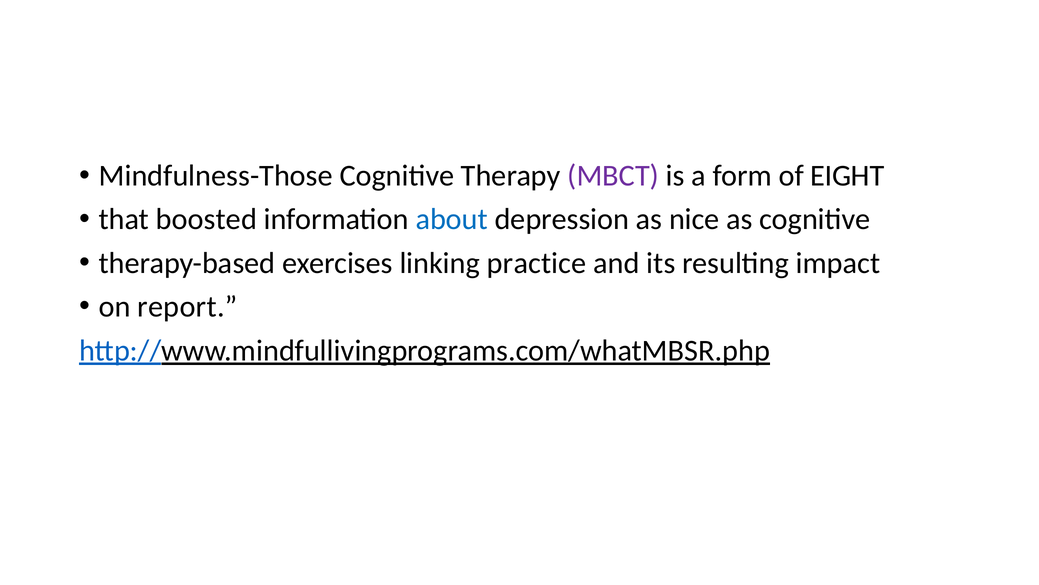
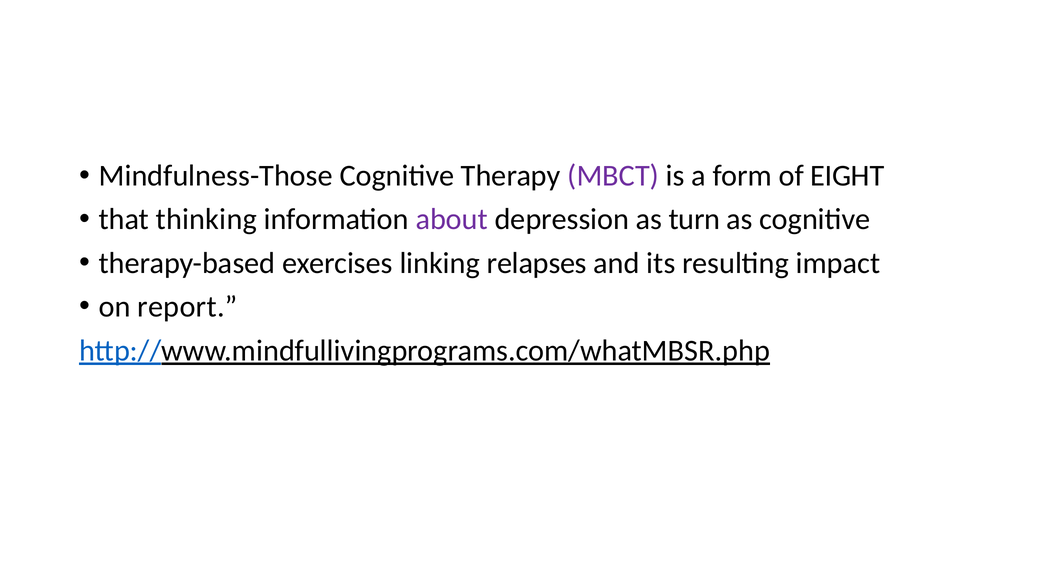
boosted: boosted -> thinking (206, 219)
about colour: blue -> purple (452, 219)
nice: nice -> turn (694, 219)
practice: practice -> relapses (537, 263)
